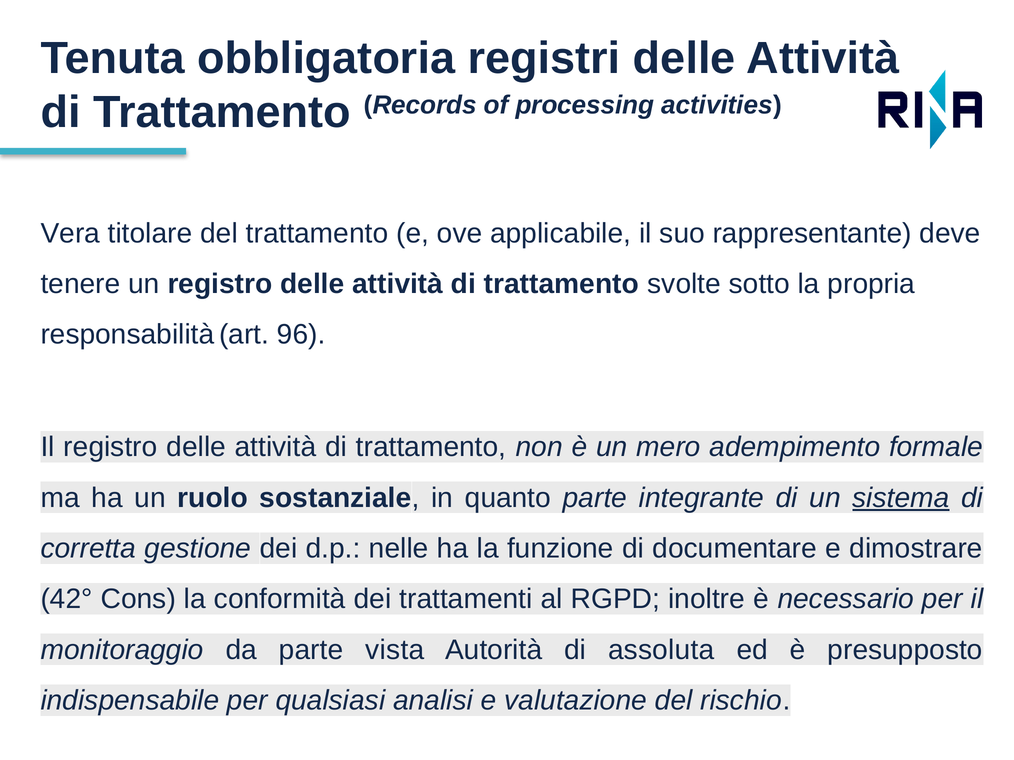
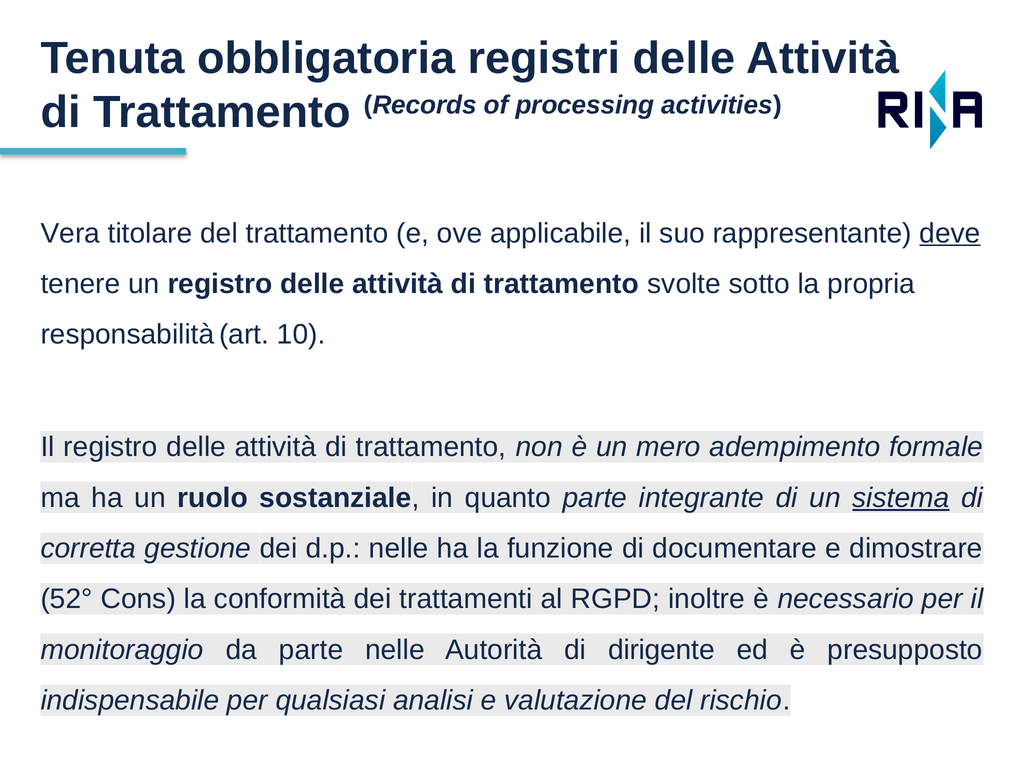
deve underline: none -> present (950, 233)
96: 96 -> 10 (301, 335)
42°: 42° -> 52° (67, 600)
parte vista: vista -> nelle (395, 650)
assoluta: assoluta -> dirigente (661, 650)
